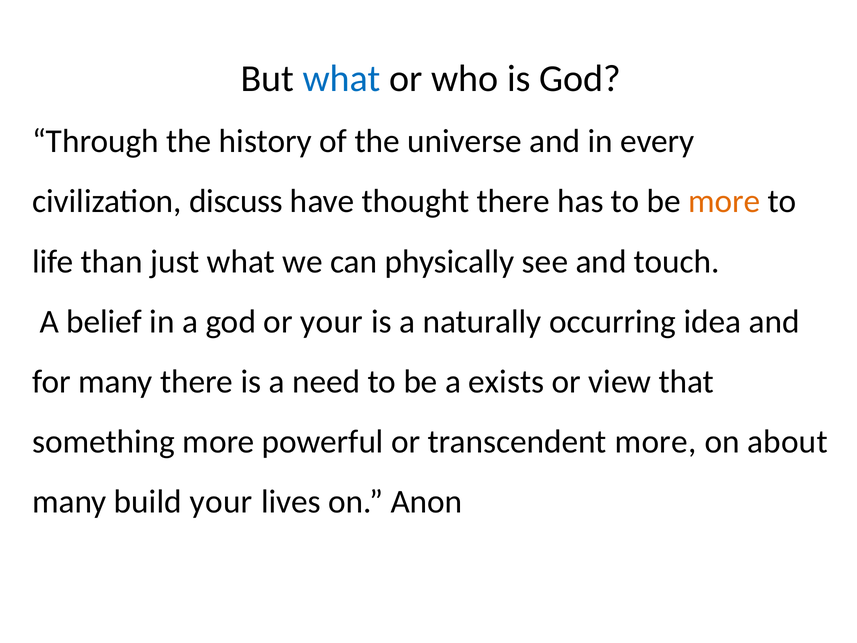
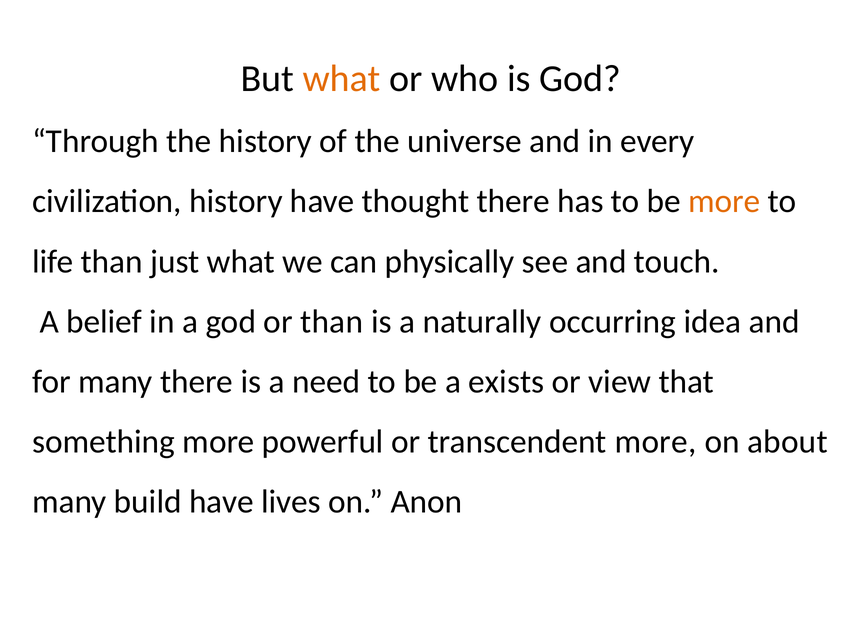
what colour: blue -> orange (342, 79)
civilization discuss: discuss -> history (236, 201)
or your: your -> than (332, 321)
build your: your -> have (221, 502)
